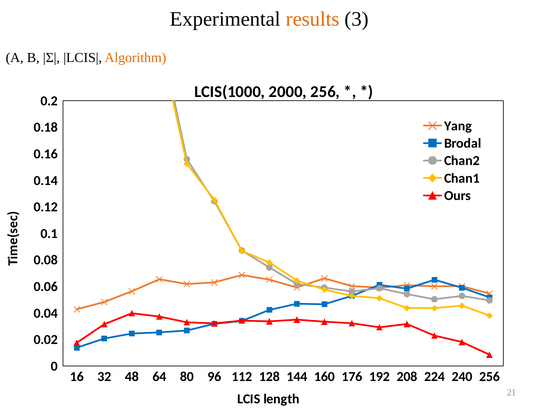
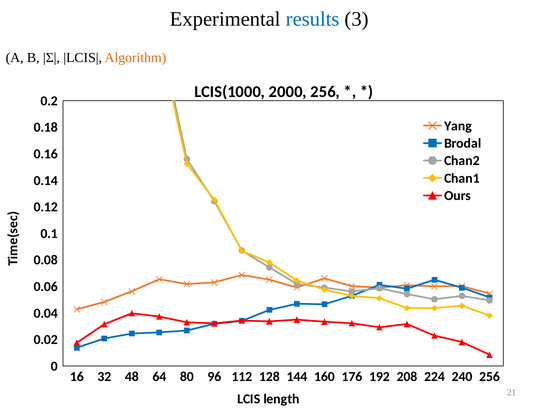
results colour: orange -> blue (313, 19)
